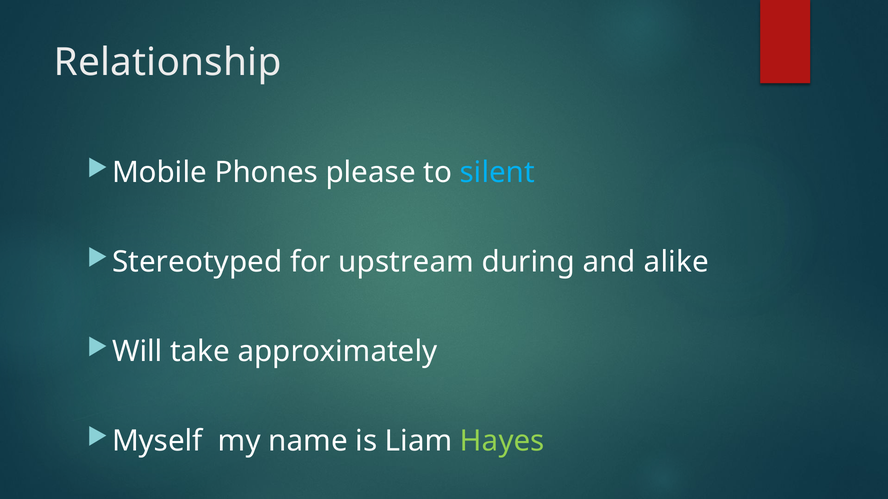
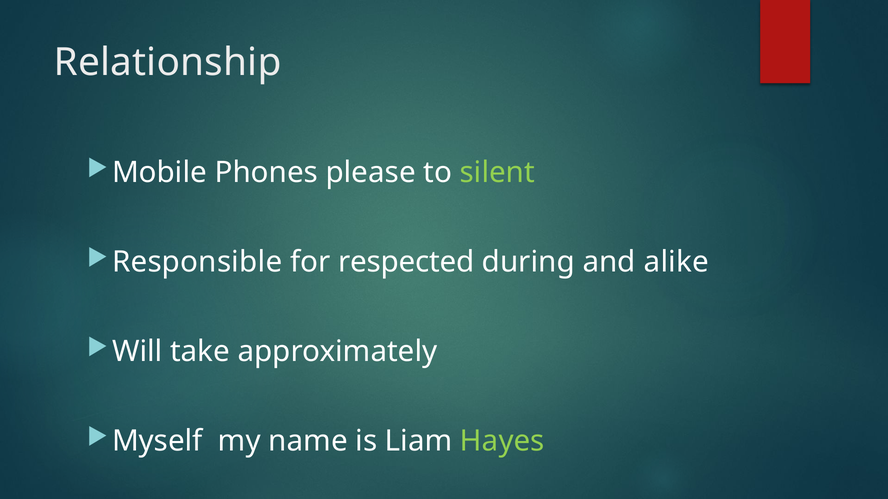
silent colour: light blue -> light green (497, 173)
Stereotyped: Stereotyped -> Responsible (197, 262)
upstream: upstream -> respected (406, 262)
